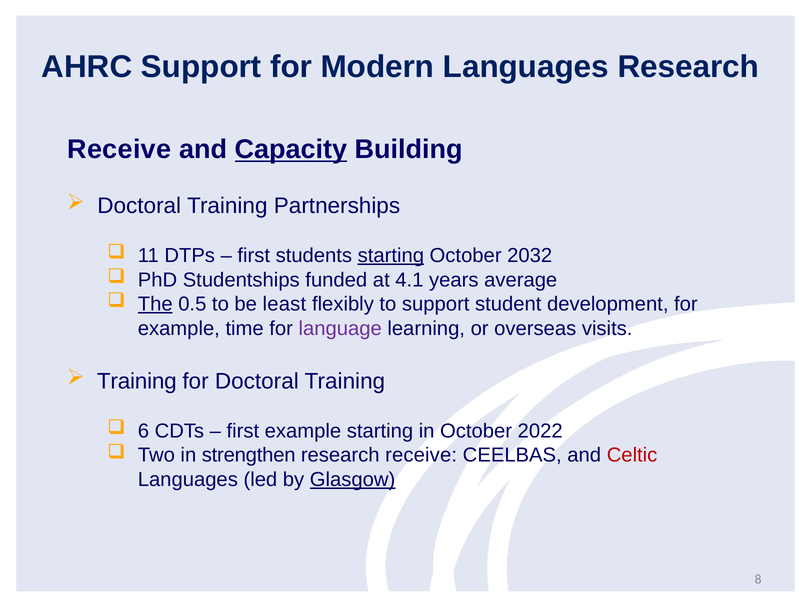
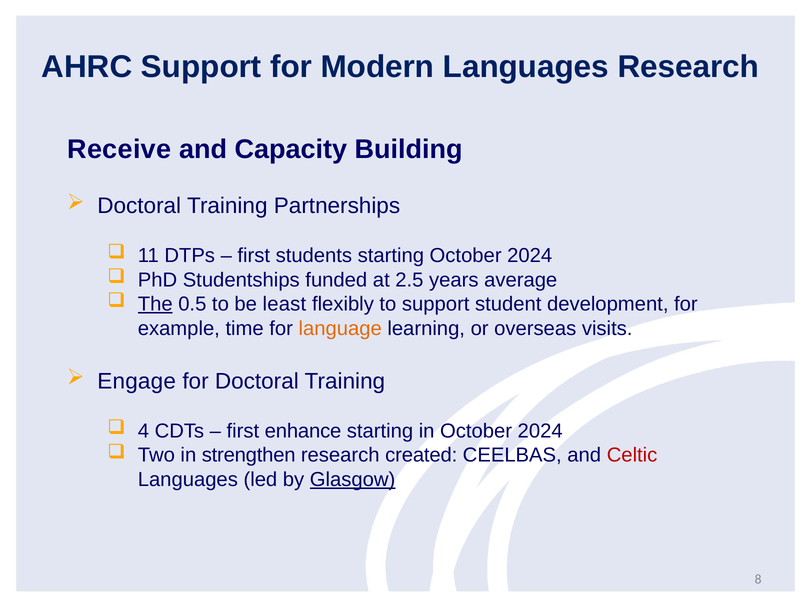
Capacity underline: present -> none (291, 150)
starting underline: present -> none (391, 256)
2032: 2032 -> 2024 (530, 256)
4.1: 4.1 -> 2.5 (409, 280)
language colour: purple -> orange (340, 329)
Training: Training -> Engage (137, 381)
6: 6 -> 4 (143, 431)
first example: example -> enhance (303, 431)
in October 2022: 2022 -> 2024 (540, 431)
receive: receive -> created (421, 456)
